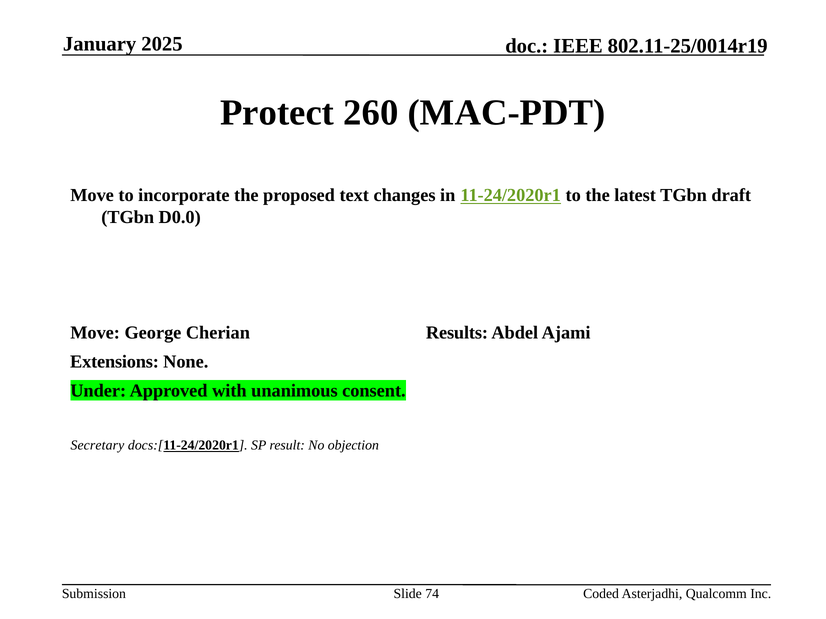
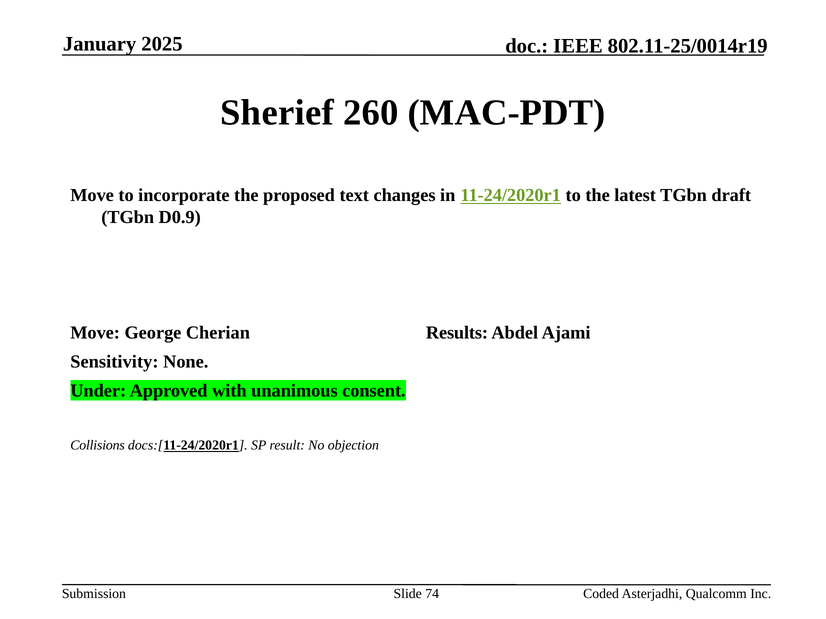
Protect: Protect -> Sherief (277, 113)
D0.0: D0.0 -> D0.9 (180, 217)
Extensions: Extensions -> Sensitivity (114, 362)
Secretary: Secretary -> Collisions (98, 446)
